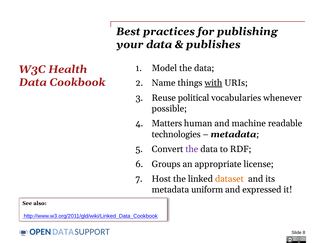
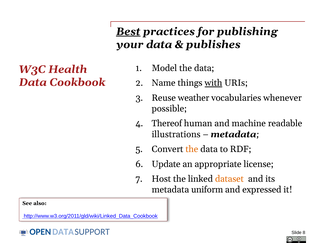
Best underline: none -> present (128, 32)
political: political -> weather (194, 98)
Matters: Matters -> Thereof (167, 124)
technologies: technologies -> illustrations (176, 134)
the colour: purple -> orange (192, 149)
Groups: Groups -> Update (166, 164)
